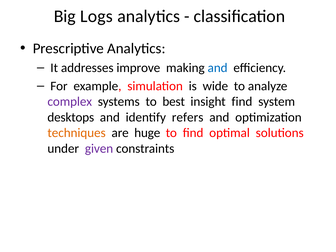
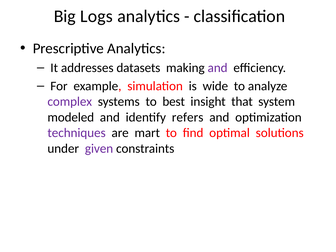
improve: improve -> datasets (138, 68)
and colour: blue -> purple (218, 68)
insight find: find -> that (242, 102)
desktops: desktops -> modeled (71, 117)
techniques colour: orange -> purple (77, 133)
huge: huge -> mart (147, 133)
